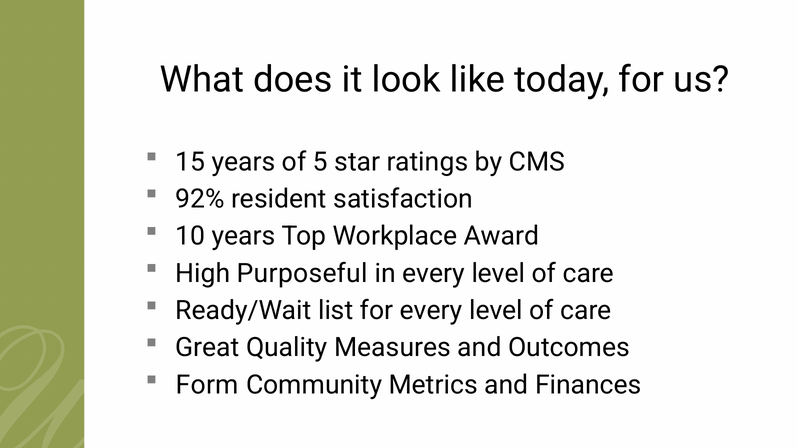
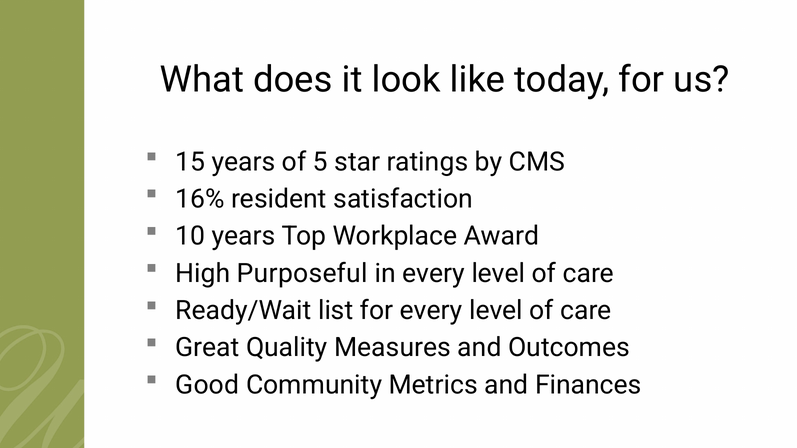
92%: 92% -> 16% (200, 199)
Form: Form -> Good (207, 385)
